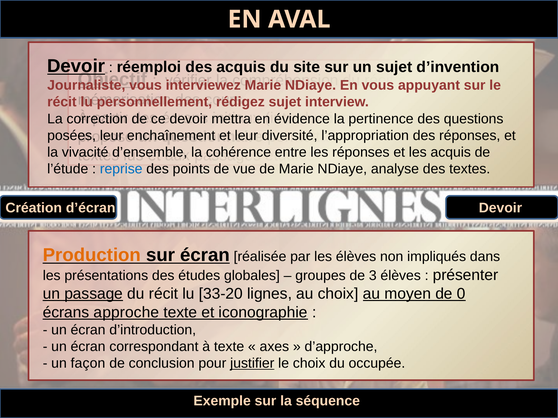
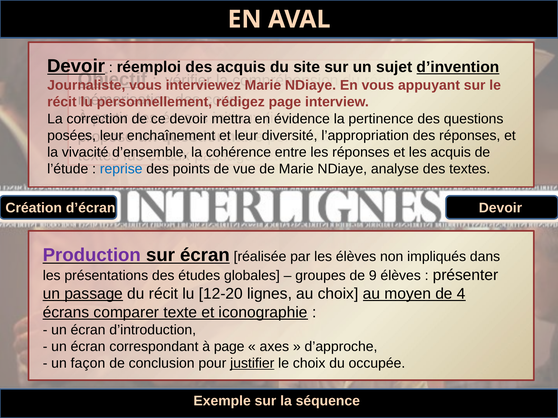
d’invention underline: none -> present (458, 67)
sujet: sujet -> page (285, 102)
Production colour: orange -> purple (92, 255)
3: 3 -> 9 (373, 276)
33-20: 33-20 -> 12-20 (221, 294)
0: 0 -> 4 (461, 294)
approche: approche -> comparer (126, 313)
à texte: texte -> page (229, 347)
